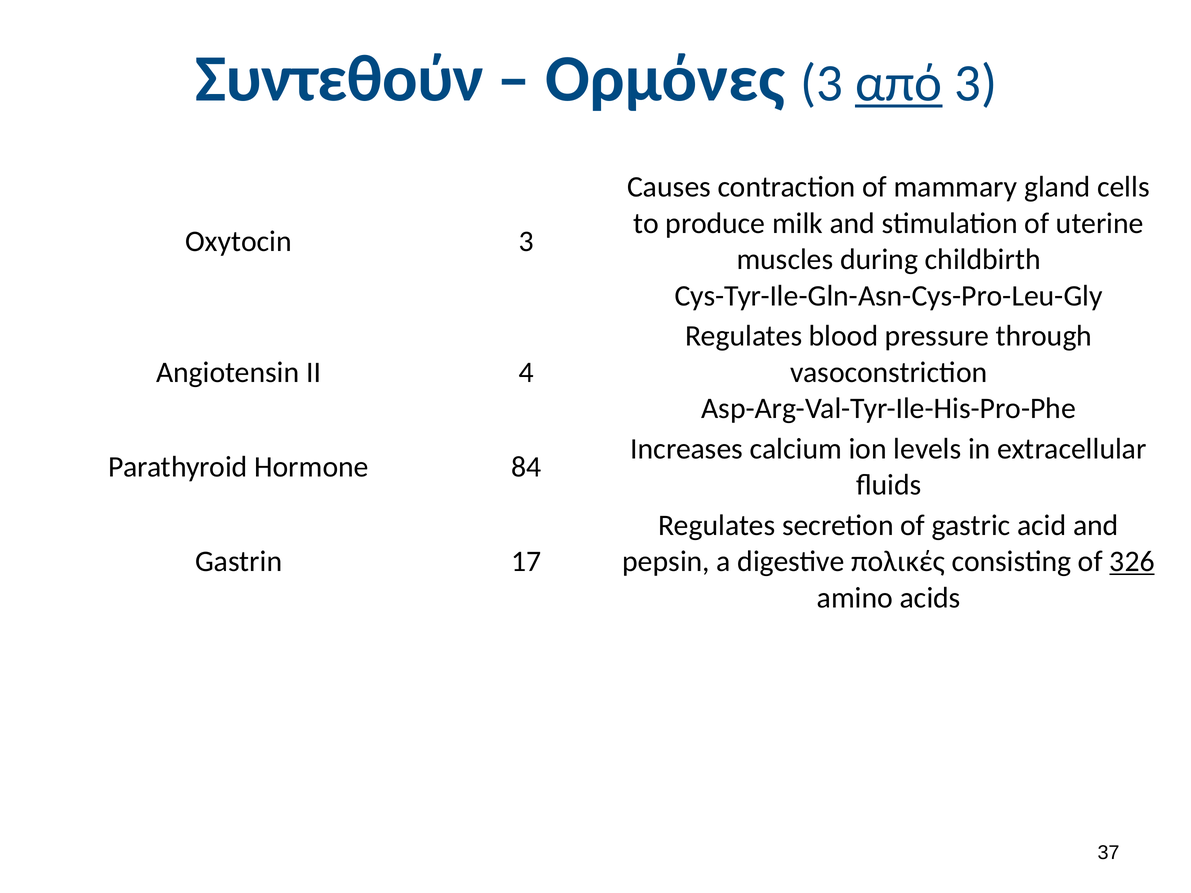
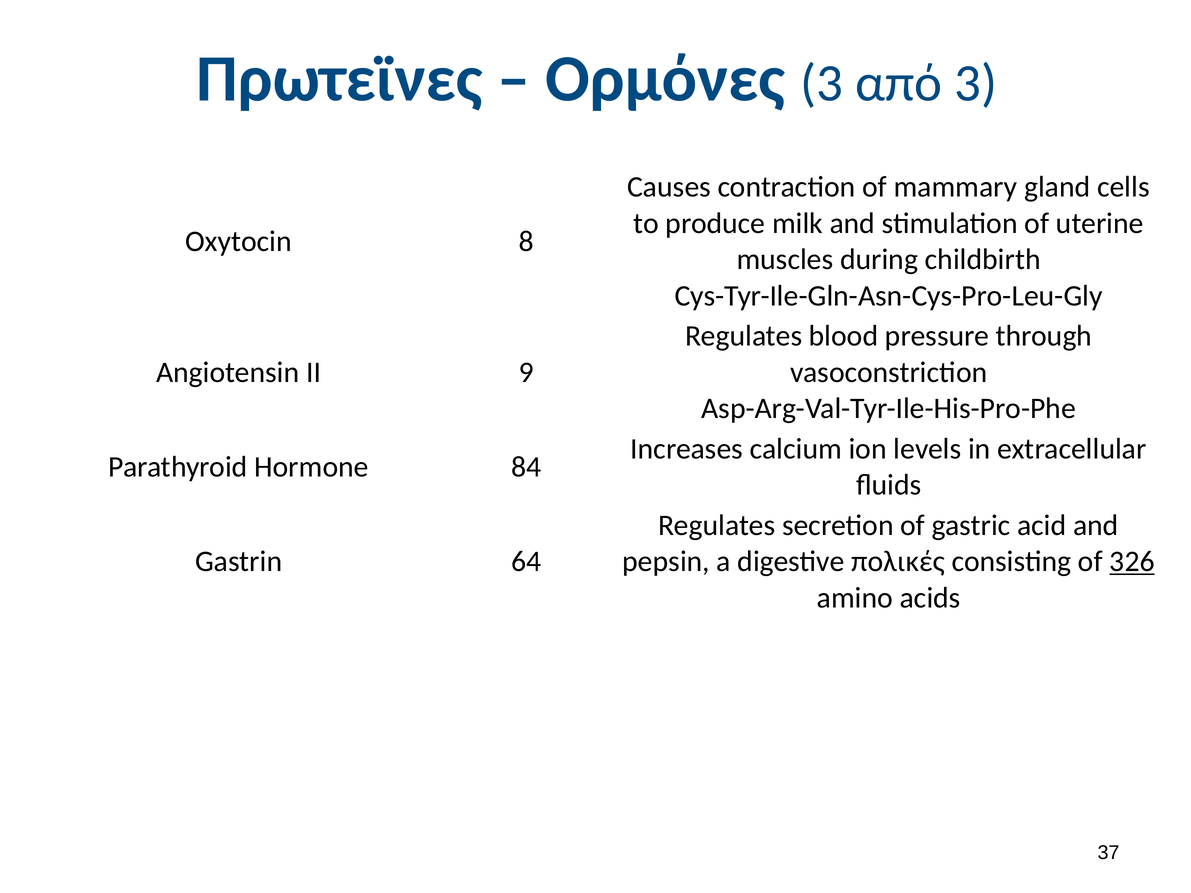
Συντεθούν: Συντεθούν -> Πρωτεϊνες (339, 79)
από underline: present -> none (899, 83)
Oxytocin 3: 3 -> 8 (527, 241)
4: 4 -> 9 (527, 372)
17: 17 -> 64 (526, 562)
